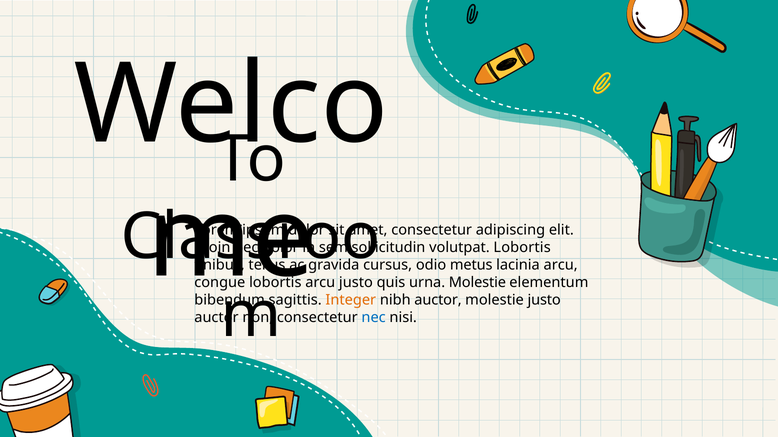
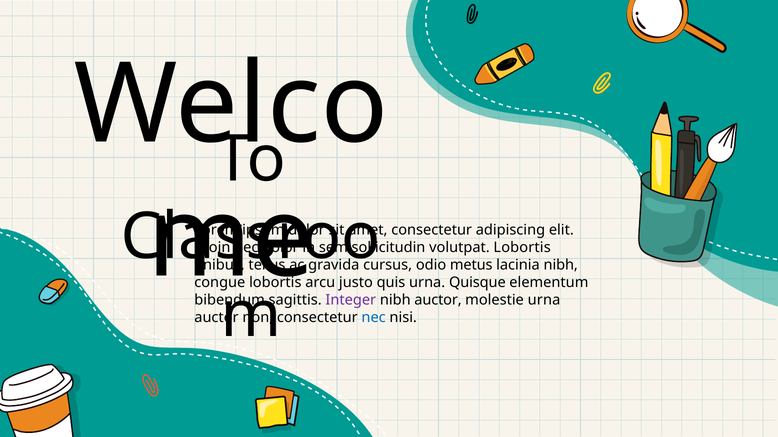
lacinia arcu: arcu -> nibh (561, 265)
urna Molestie: Molestie -> Quisque (477, 283)
Integer colour: orange -> purple (351, 300)
molestie justo: justo -> urna (544, 300)
